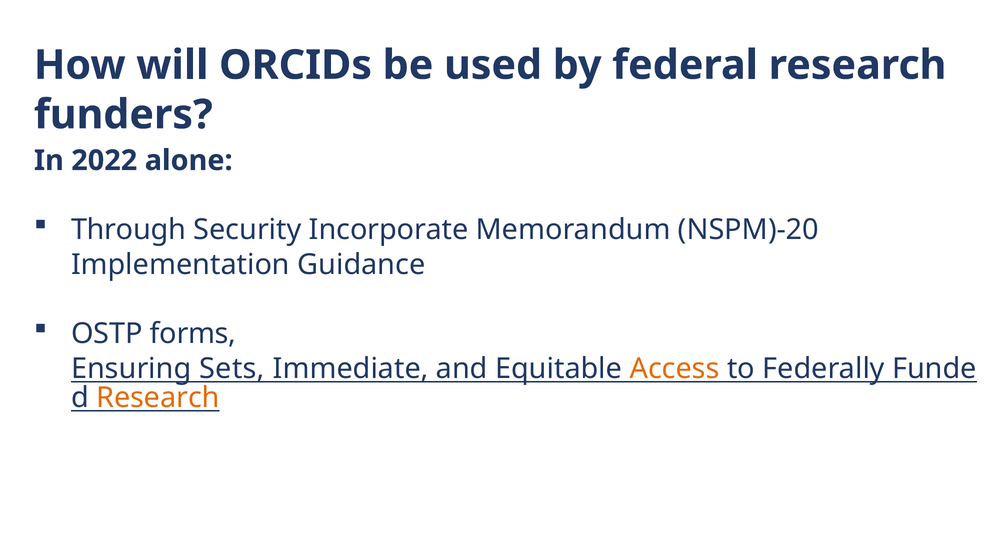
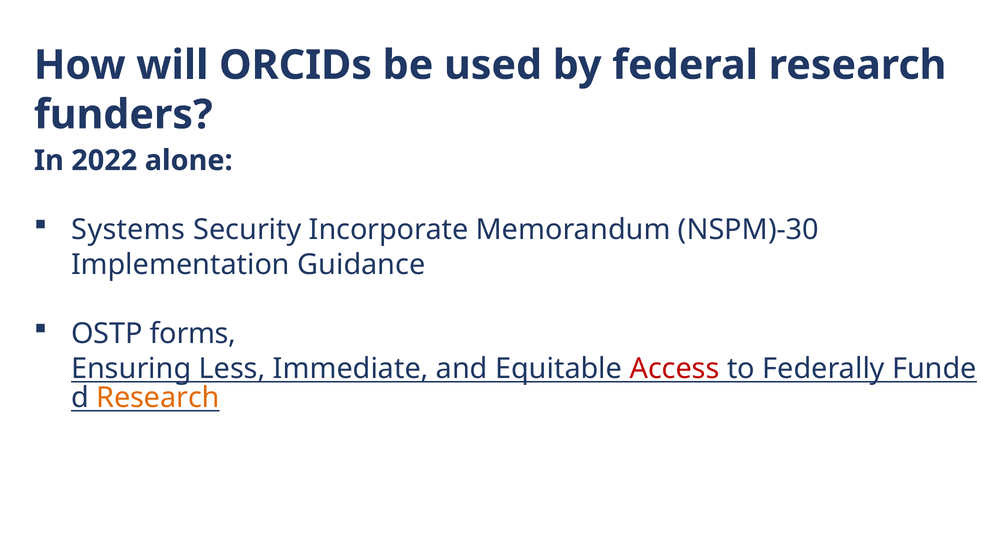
Through: Through -> Systems (128, 230)
NSPM)-20: NSPM)-20 -> NSPM)-30 (748, 230)
Sets: Sets -> Less (232, 368)
Access colour: orange -> red (675, 368)
